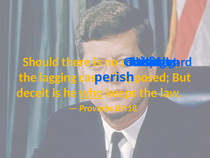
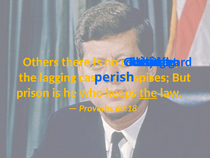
Should: Should -> Others (41, 62)
opposed: opposed -> despises (145, 77)
deceit: deceit -> prison (33, 93)
who underline: present -> none (91, 93)
the underline: none -> present (148, 93)
89:18: 89:18 -> 60:18 (126, 108)
